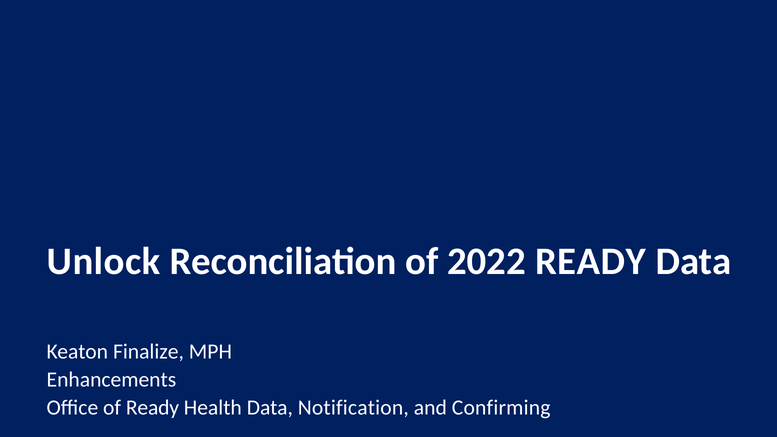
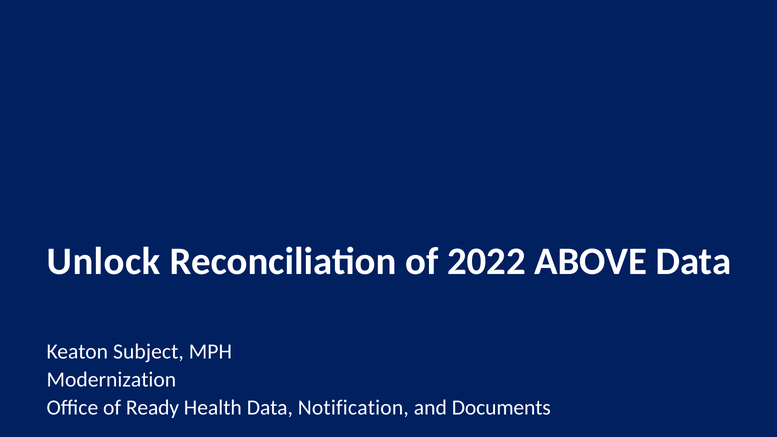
2022 READY: READY -> ABOVE (591, 261)
Finalize: Finalize -> Subject (148, 351)
Enhancements: Enhancements -> Modernization (111, 380)
Confirming: Confirming -> Documents (501, 408)
